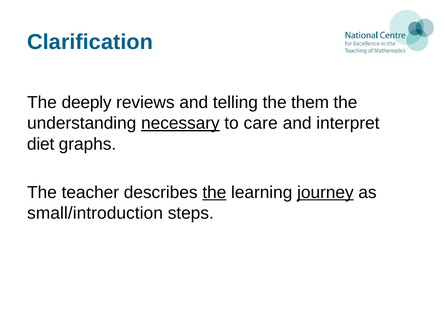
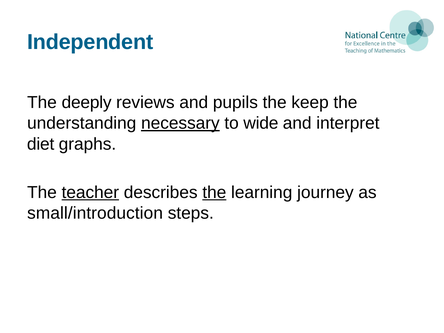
Clarification: Clarification -> Independent (90, 42)
telling: telling -> pupils (235, 103)
them: them -> keep (310, 103)
care: care -> wide (261, 123)
teacher underline: none -> present (90, 192)
journey underline: present -> none (325, 192)
